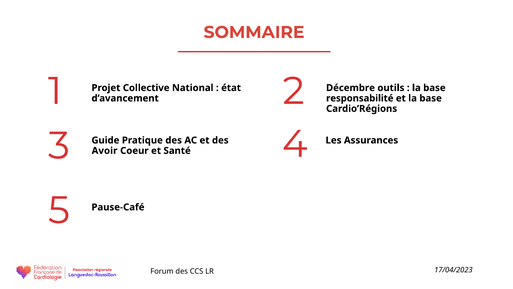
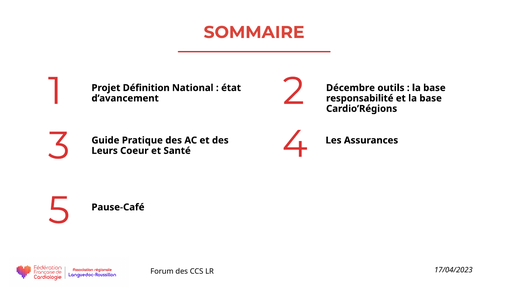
Collective: Collective -> Définition (146, 88)
Avoir: Avoir -> Leurs (105, 150)
